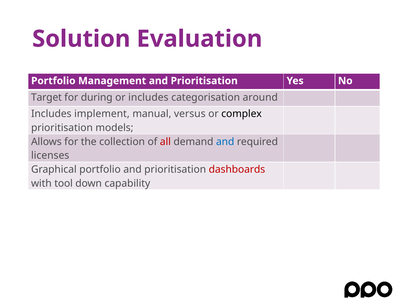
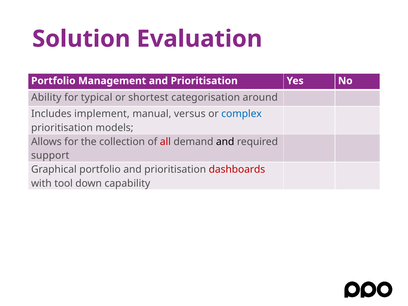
Target: Target -> Ability (46, 97)
during: during -> typical (97, 97)
or includes: includes -> shortest (148, 97)
complex colour: black -> blue (242, 114)
and colour: blue -> black (225, 142)
licenses: licenses -> support (50, 156)
